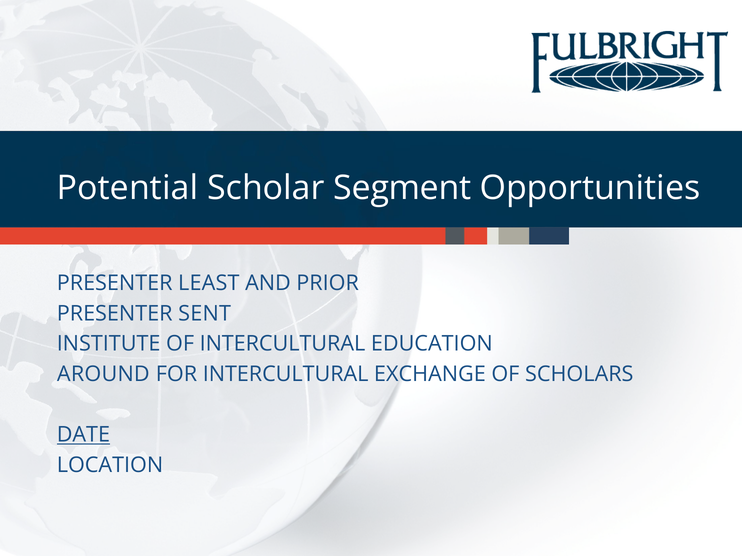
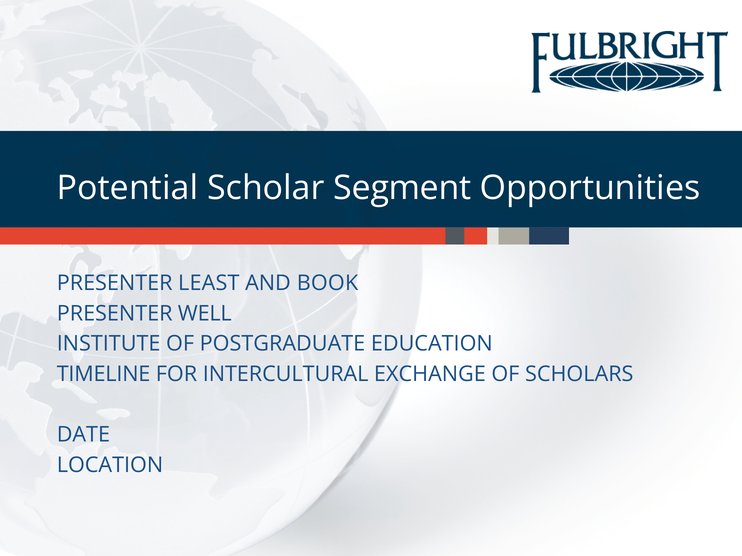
PRIOR: PRIOR -> BOOK (328, 284)
SENT: SENT -> WELL (205, 314)
OF INTERCULTURAL: INTERCULTURAL -> POSTGRADUATE (282, 344)
AROUND: AROUND -> TIMELINE (104, 374)
DATE underline: present -> none (83, 435)
